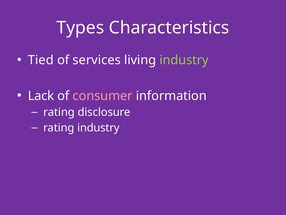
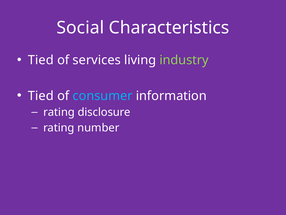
Types: Types -> Social (80, 28)
Lack: Lack -> Tied (41, 96)
consumer colour: pink -> light blue (103, 96)
rating industry: industry -> number (98, 128)
